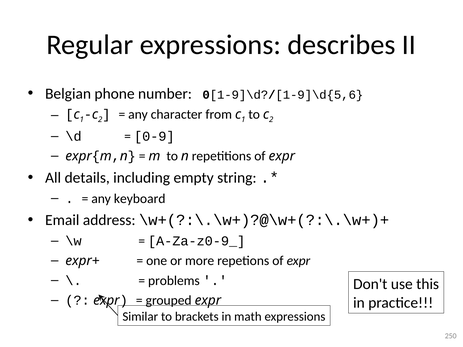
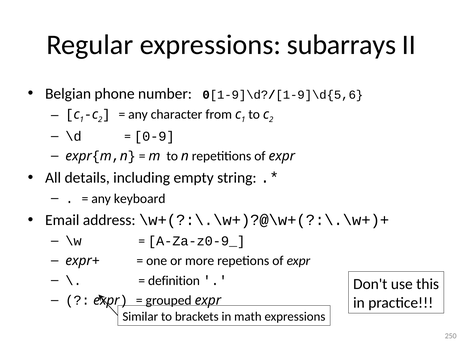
describes: describes -> subarrays (342, 45)
problems: problems -> definition (174, 281)
